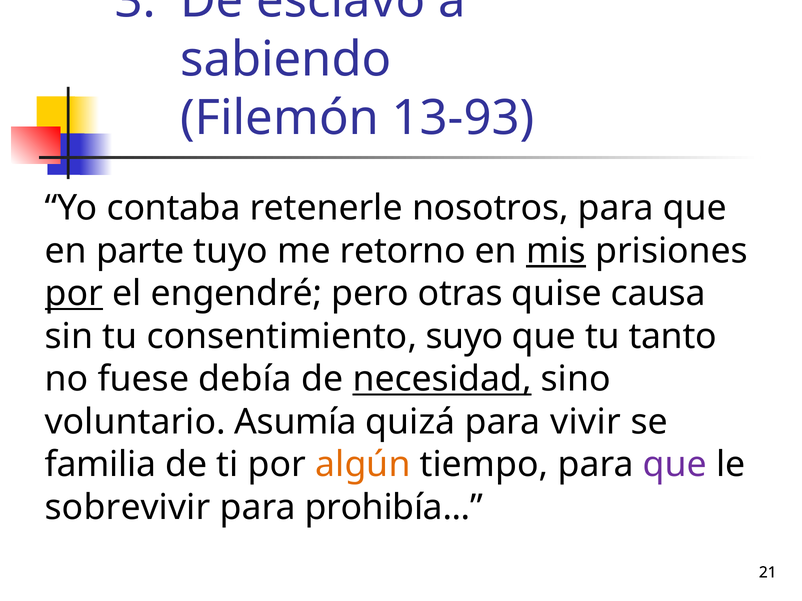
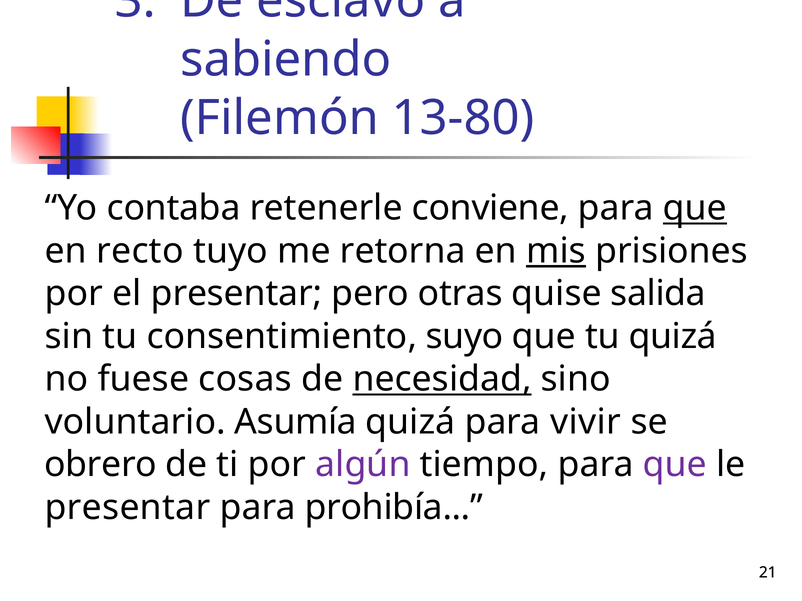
13-93: 13-93 -> 13-80 (463, 118)
nosotros: nosotros -> conviene (490, 208)
que underline: none -> present (695, 208)
parte: parte -> recto (140, 251)
retorno: retorno -> retorna (403, 251)
por underline: present -> none (74, 294)
el engendré: engendré -> presentar (236, 294)
causa: causa -> salida (658, 294)
tu tanto: tanto -> quizá (673, 337)
debía: debía -> cosas (245, 379)
familia: familia -> obrero (101, 465)
algún colour: orange -> purple (363, 465)
sobrevivir: sobrevivir -> presentar (128, 508)
